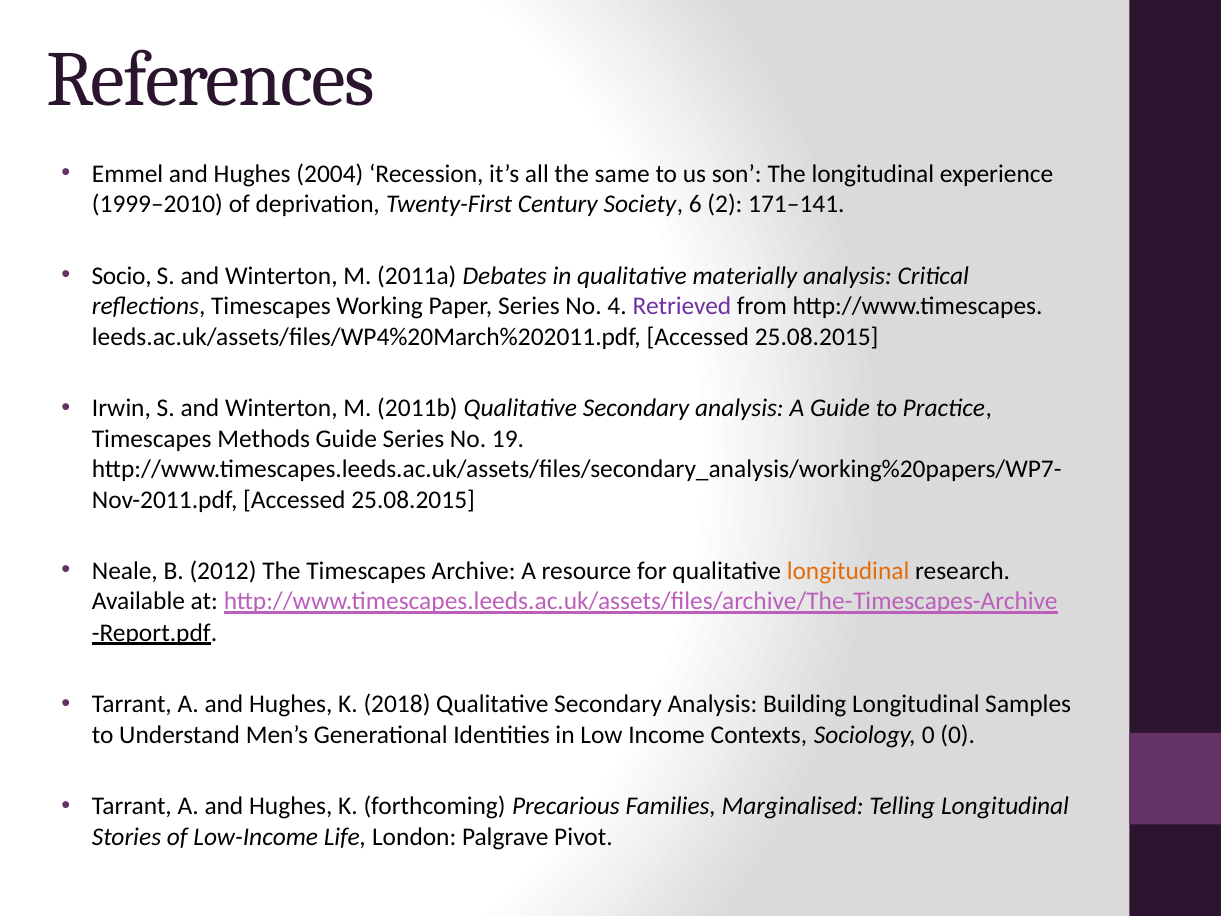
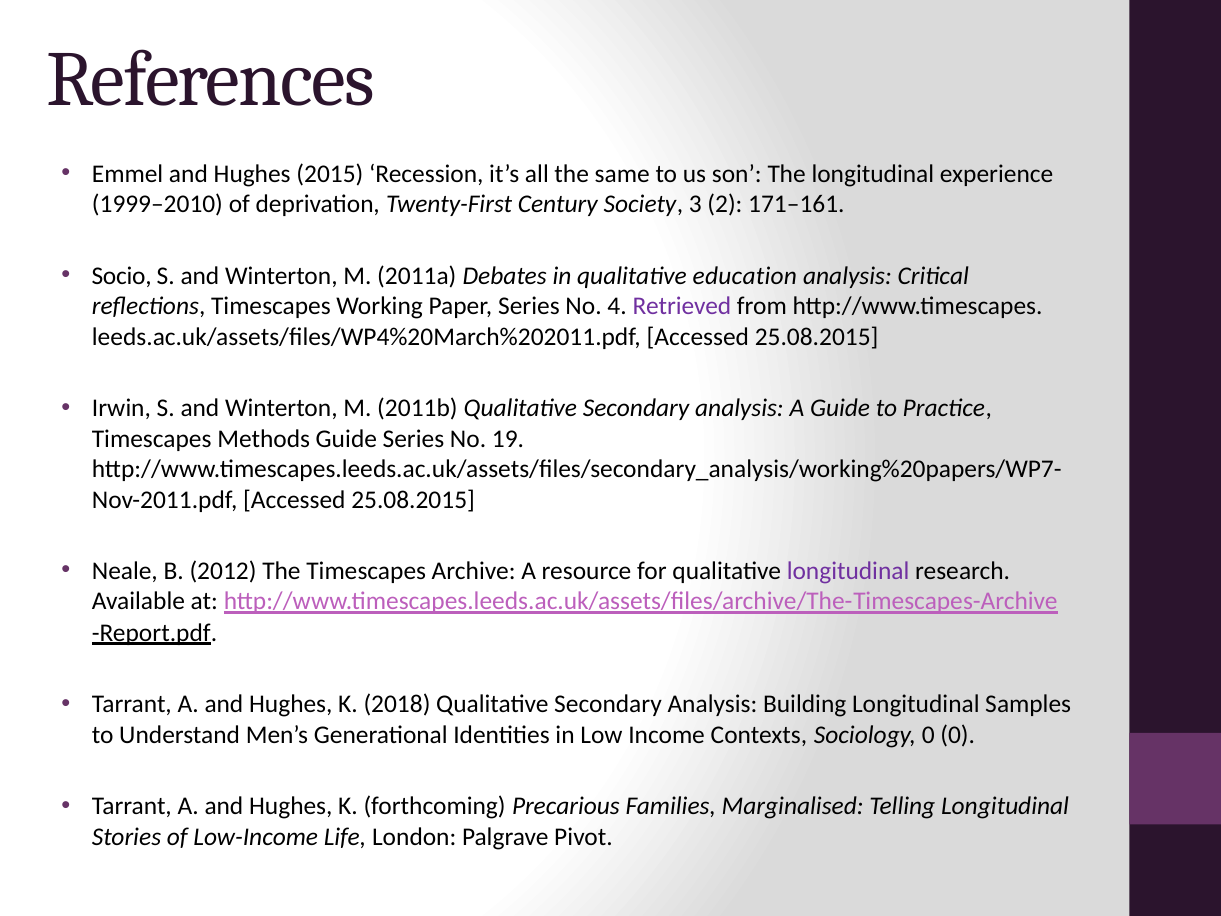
2004: 2004 -> 2015 (330, 174)
6: 6 -> 3 (695, 205)
171–141: 171–141 -> 171–161 (796, 205)
materially: materially -> education (745, 276)
longitudinal colour: orange -> purple (848, 571)
